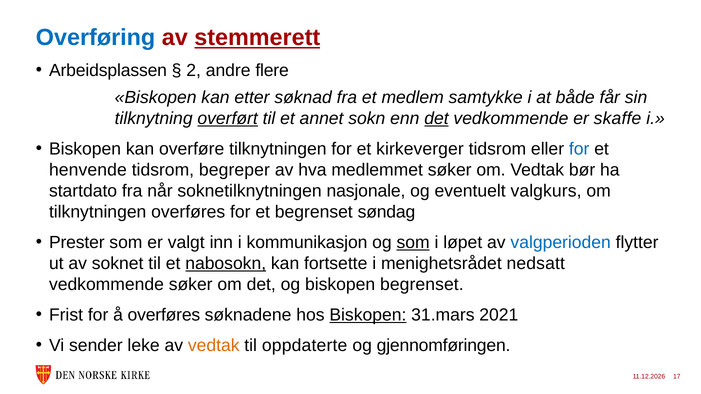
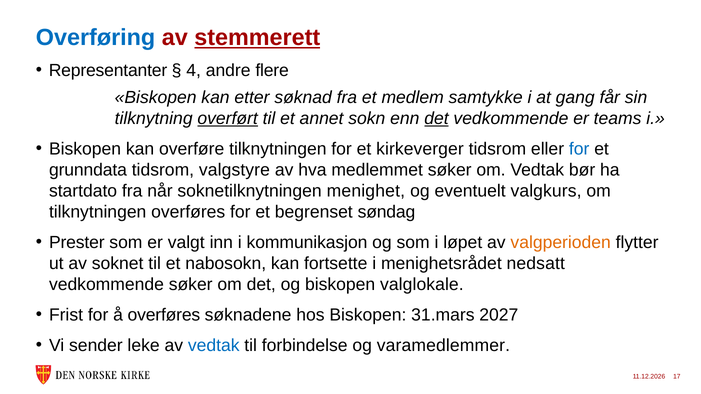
Arbeidsplassen: Arbeidsplassen -> Representanter (108, 71)
2: 2 -> 4 (194, 71)
både: både -> gang (575, 98)
skaffe: skaffe -> teams (618, 119)
henvende: henvende -> grunndata (88, 170)
begreper: begreper -> valgstyre (234, 170)
nasjonale: nasjonale -> menighet (366, 191)
som underline: present -> none (413, 243)
valgperioden colour: blue -> orange (561, 243)
nabosokn underline: present -> none (226, 264)
biskopen begrenset: begrenset -> valglokale (422, 285)
Biskopen underline: present -> none (368, 315)
2021: 2021 -> 2027 (499, 315)
vedtak colour: orange -> blue (214, 346)
oppdaterte: oppdaterte -> forbindelse (305, 346)
gjennomføringen: gjennomføringen -> varamedlemmer (443, 346)
